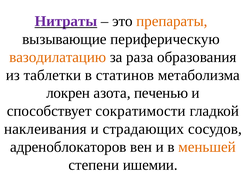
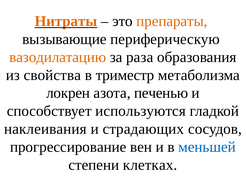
Нитраты colour: purple -> orange (66, 21)
таблетки: таблетки -> свойства (52, 75)
статинов: статинов -> триместр (125, 75)
сократимости: сократимости -> используются (141, 111)
адреноблокаторов: адреноблокаторов -> прогрессирование (68, 147)
меньшей colour: orange -> blue (207, 147)
ишемии: ишемии -> клетках (150, 165)
